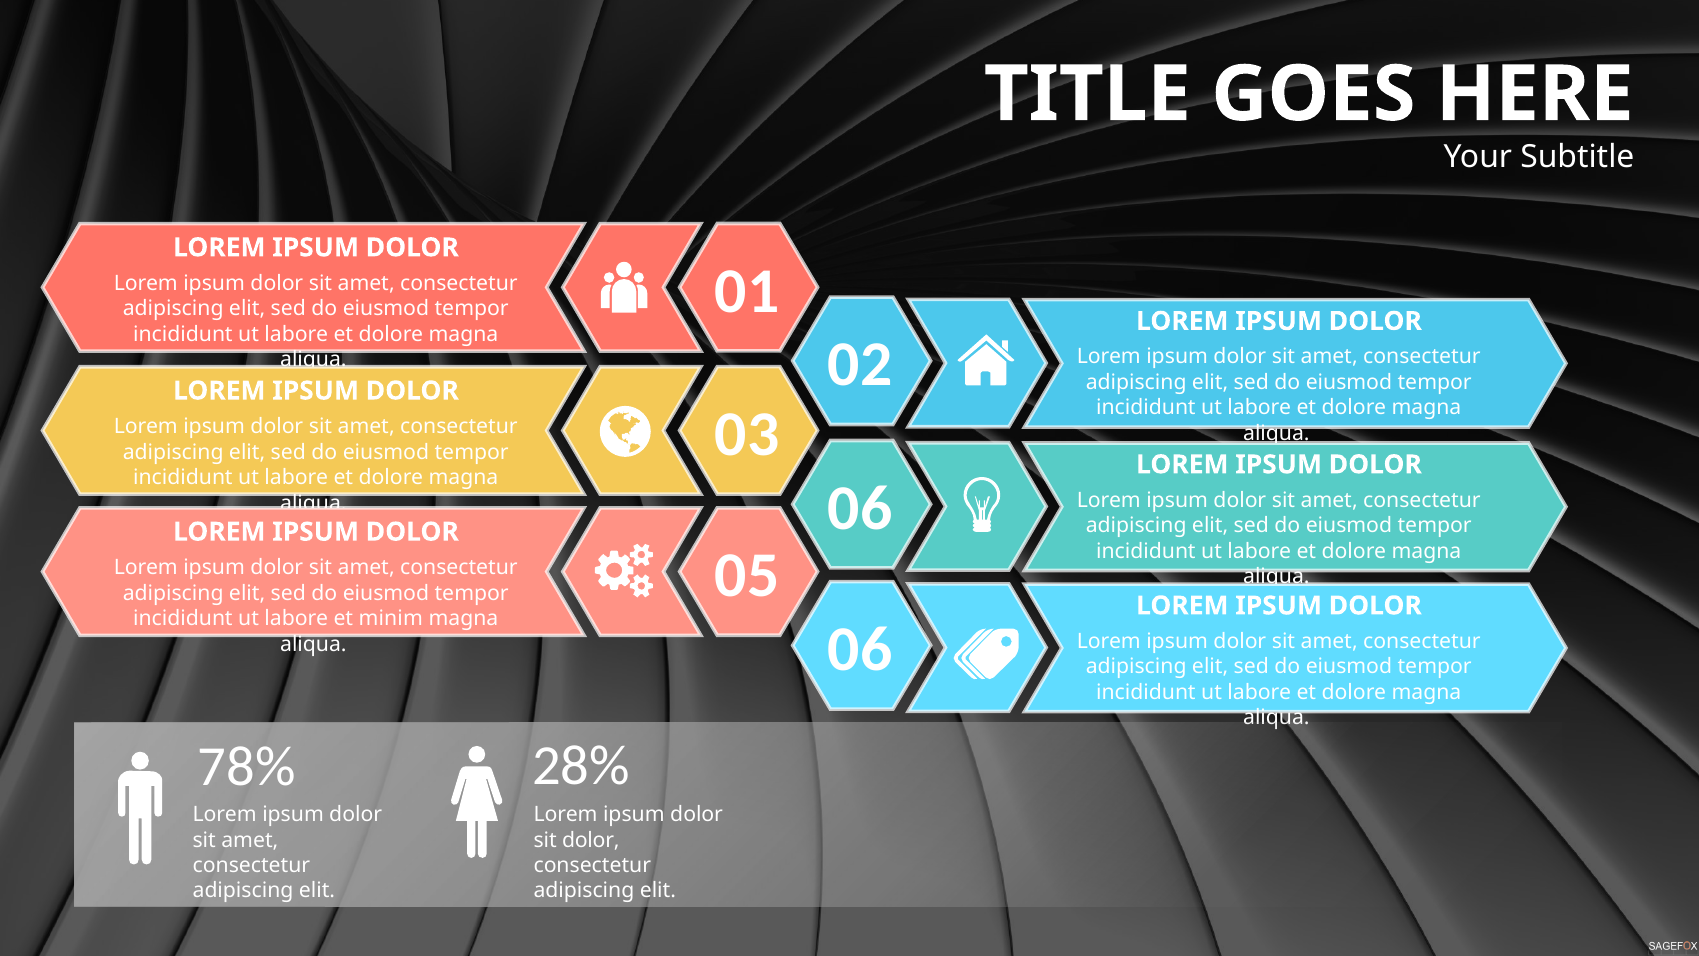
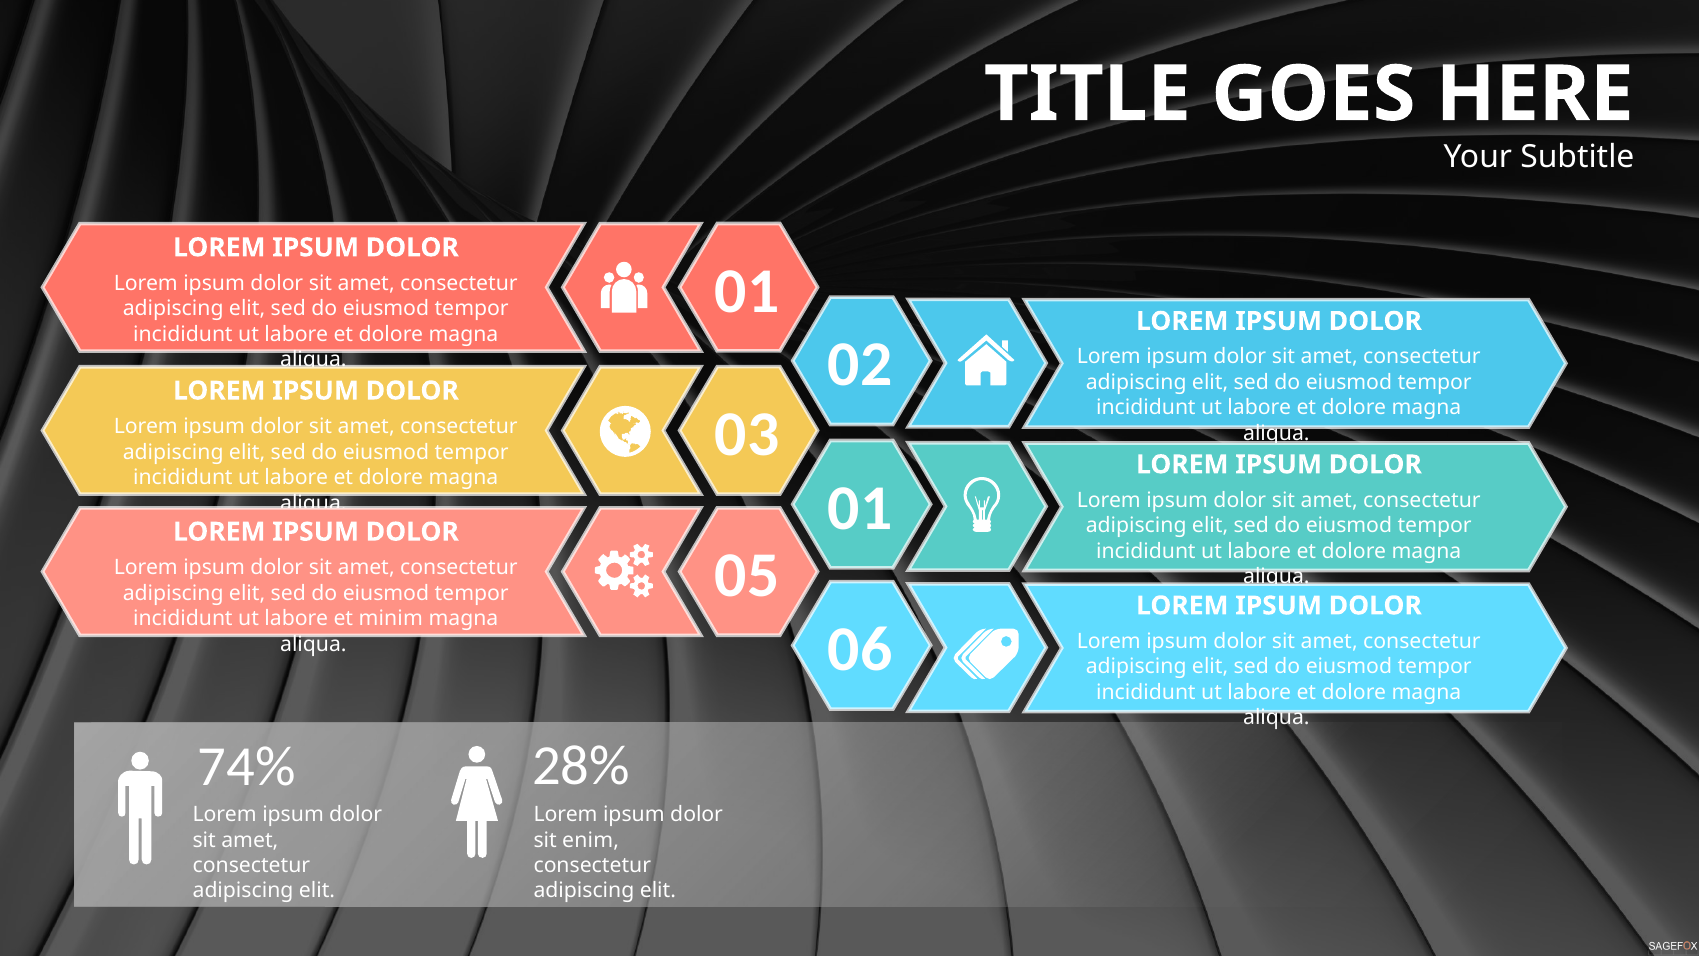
06: 06 -> 01 (860, 508)
78%: 78% -> 74% (247, 767)
sit dolor: dolor -> enim (591, 840)
